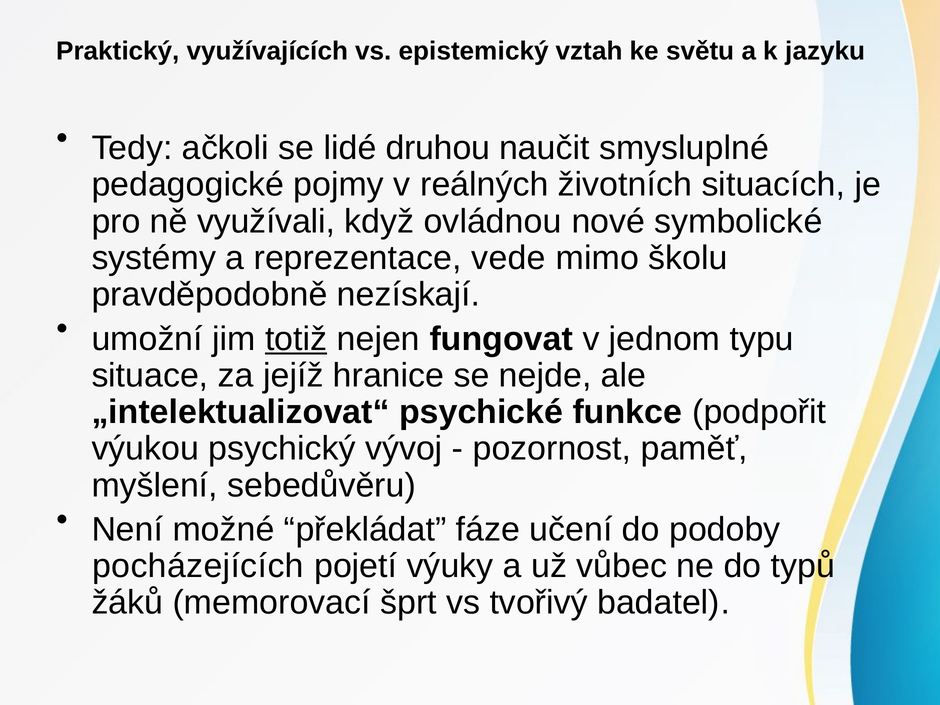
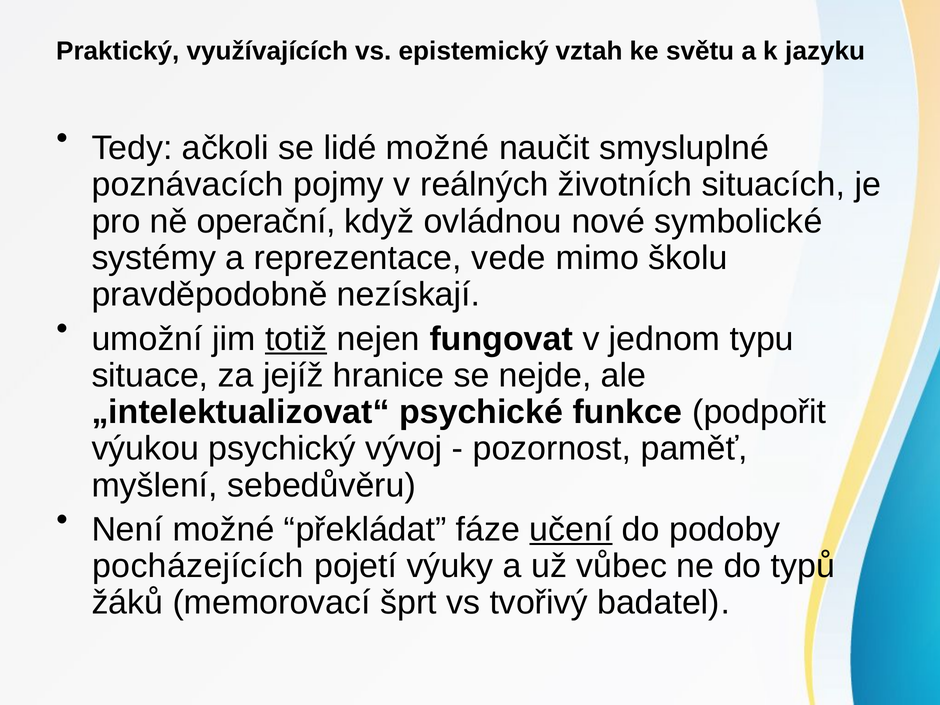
lidé druhou: druhou -> možné (438, 148)
pedagogické: pedagogické -> poznávacích (188, 185)
využívali: využívali -> operační (266, 221)
učení underline: none -> present (571, 530)
